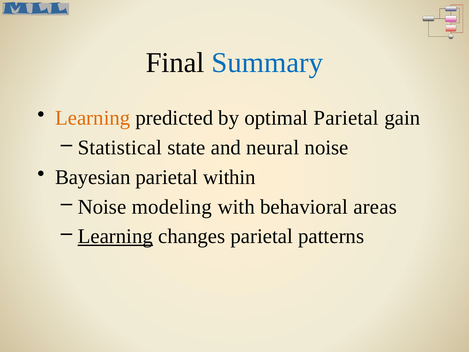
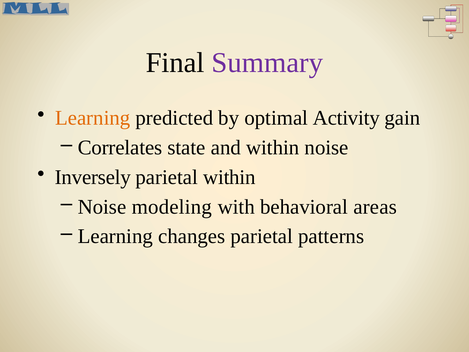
Summary colour: blue -> purple (267, 63)
optimal Parietal: Parietal -> Activity (346, 118)
Statistical: Statistical -> Correlates (120, 148)
and neural: neural -> within (273, 148)
Bayesian: Bayesian -> Inversely (93, 177)
Learning underline: present -> none (115, 236)
